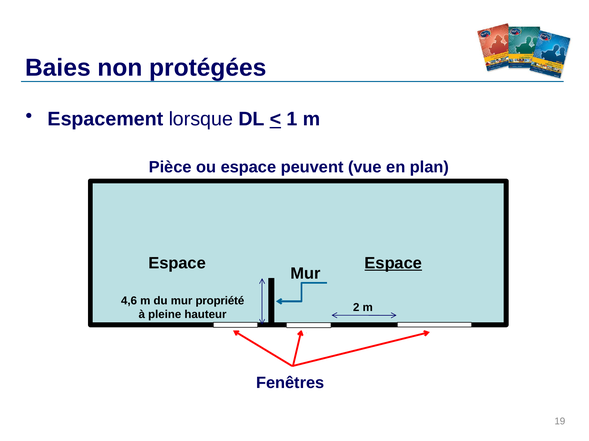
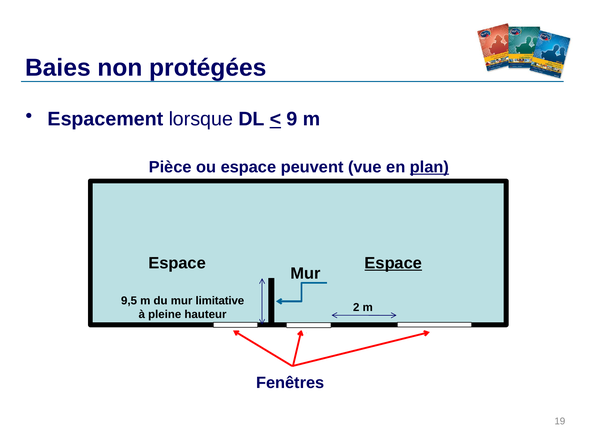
1: 1 -> 9 (292, 119)
plan underline: none -> present (429, 167)
4,6: 4,6 -> 9,5 (129, 301)
propriété: propriété -> limitative (220, 301)
